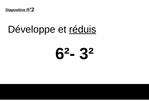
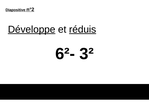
Développe underline: none -> present (32, 29)
